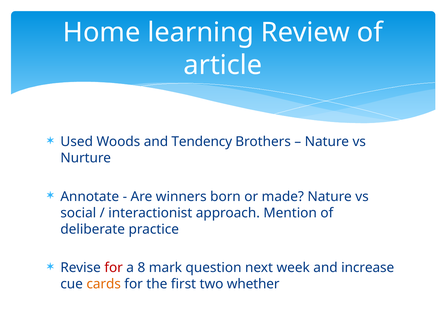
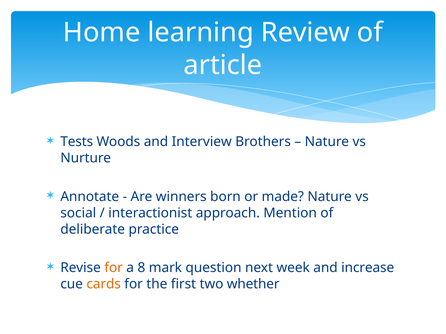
Used: Used -> Tests (77, 142)
Tendency: Tendency -> Interview (202, 142)
for colour: red -> orange (114, 268)
